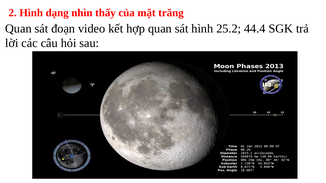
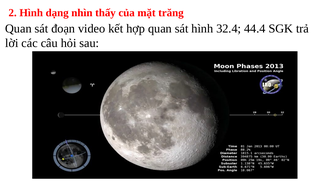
25.2: 25.2 -> 32.4 (229, 29)
